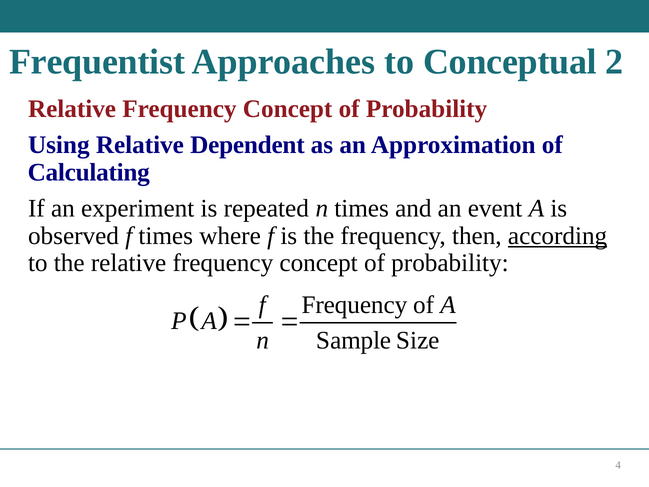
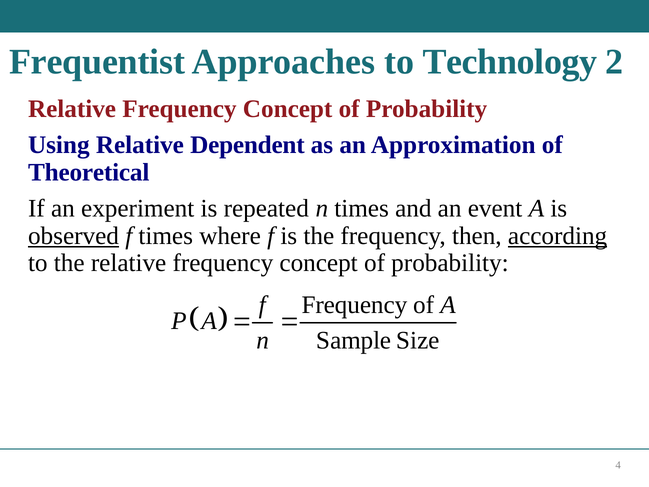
Conceptual: Conceptual -> Technology (510, 62)
Calculating: Calculating -> Theoretical (89, 172)
observed underline: none -> present (73, 236)
